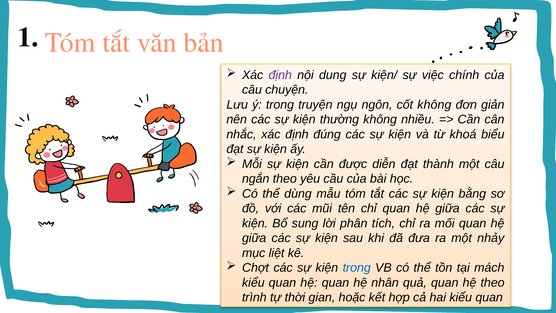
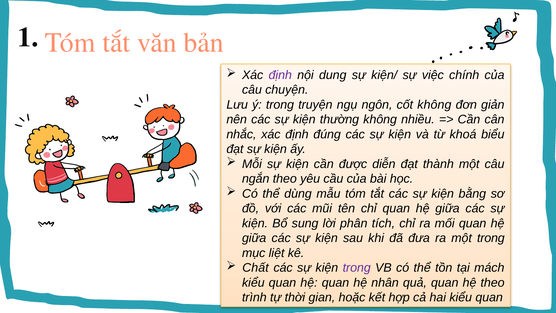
một nhảy: nhảy -> trong (491, 238)
Chợt: Chợt -> Chất (255, 268)
trong colour: blue -> purple (357, 268)
